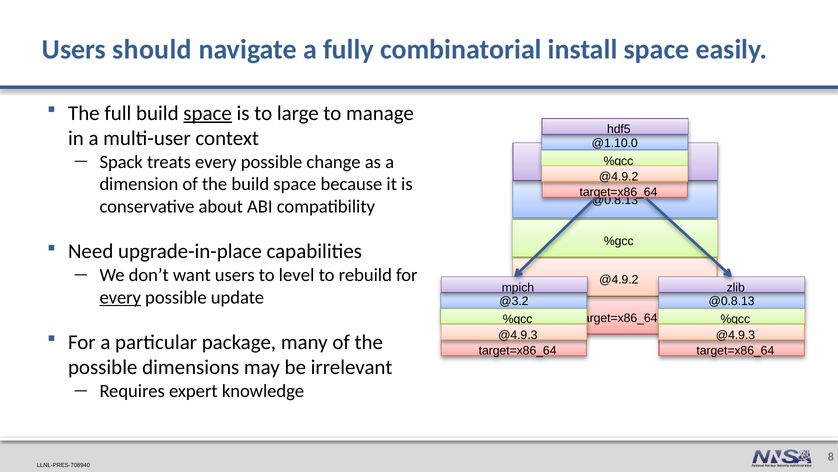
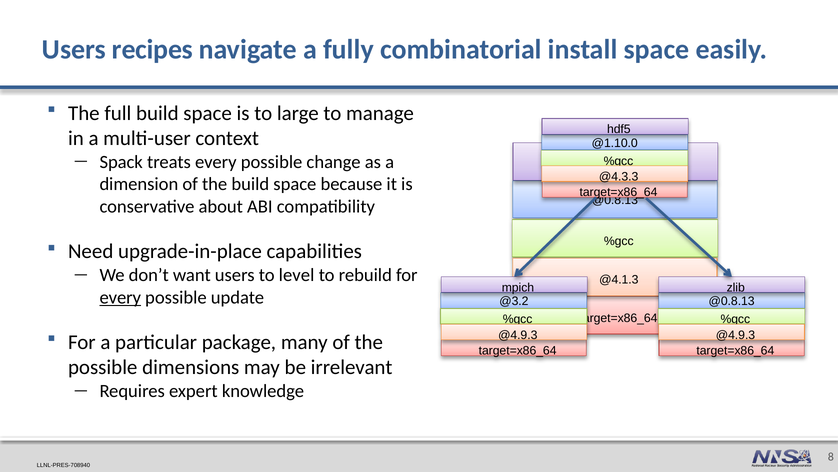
should: should -> recipes (152, 50)
space underline: present -> none (208, 113)
@4.9.2: @4.9.2 -> @4.3.3 (619, 176)
@4.9.2: @4.9.2 -> @4.1.3 (619, 280)
